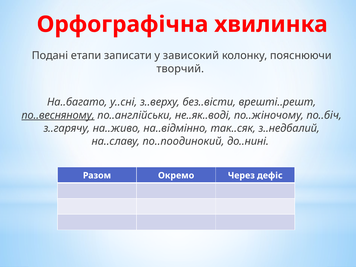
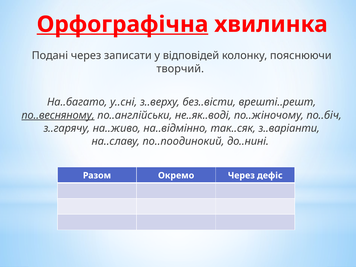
Орфографічна underline: none -> present (123, 24)
Подані етапи: етапи -> через (86, 56)
зависокий: зависокий -> відповідей (191, 56)
з..недбалий: з..недбалий -> з..варіанти (289, 128)
